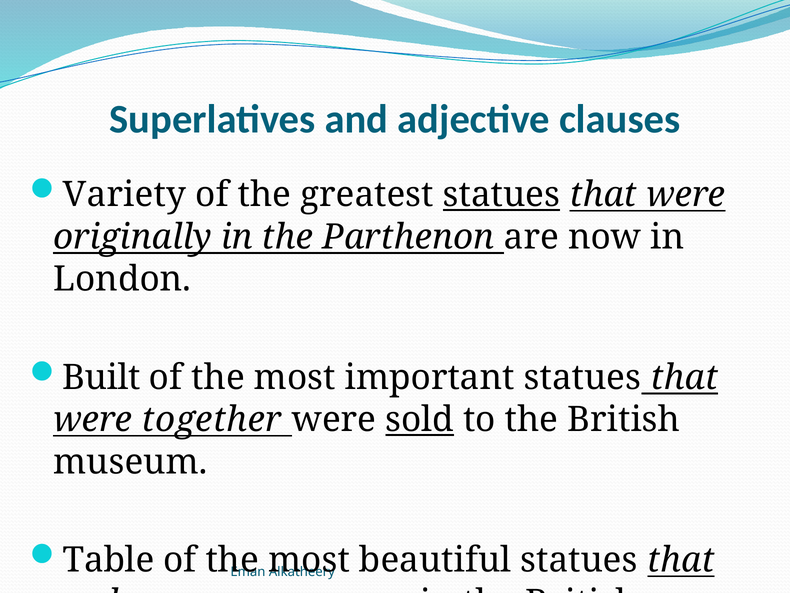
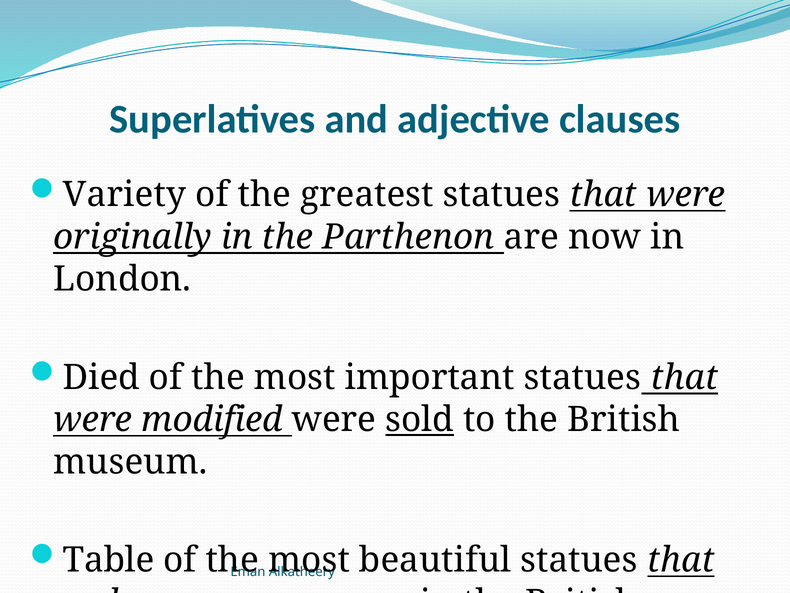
statues underline: present -> none (501, 195)
Built: Built -> Died (101, 377)
together: together -> modified (212, 419)
